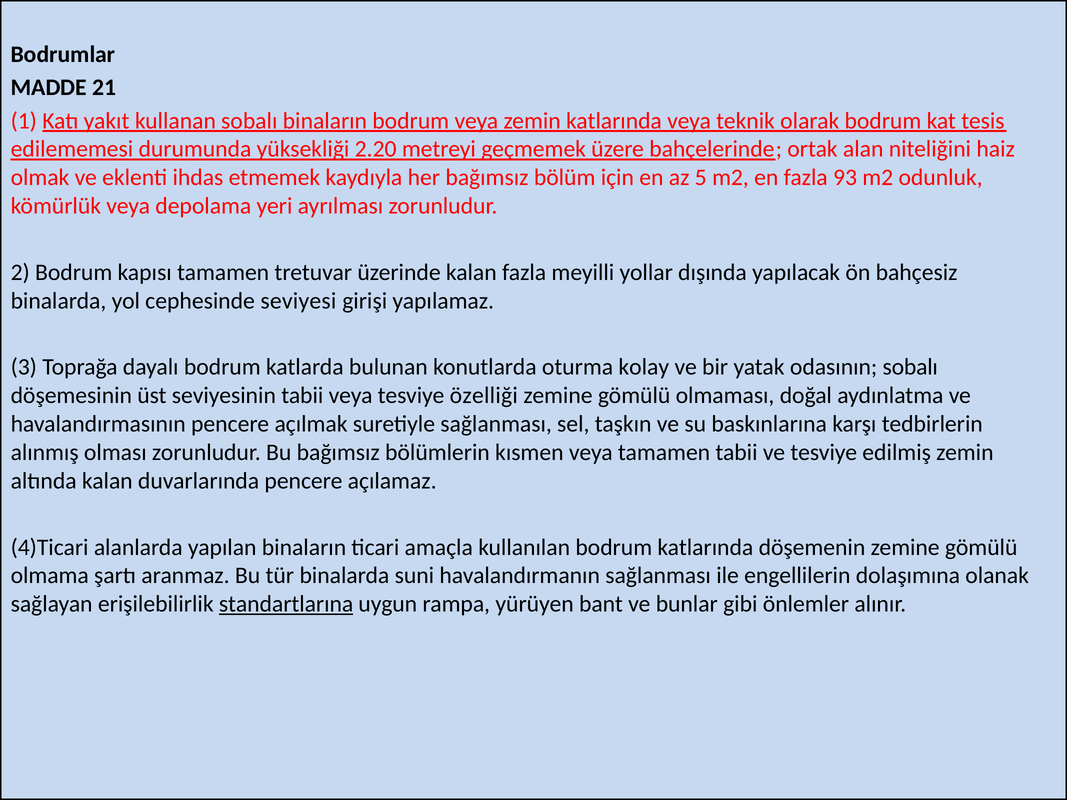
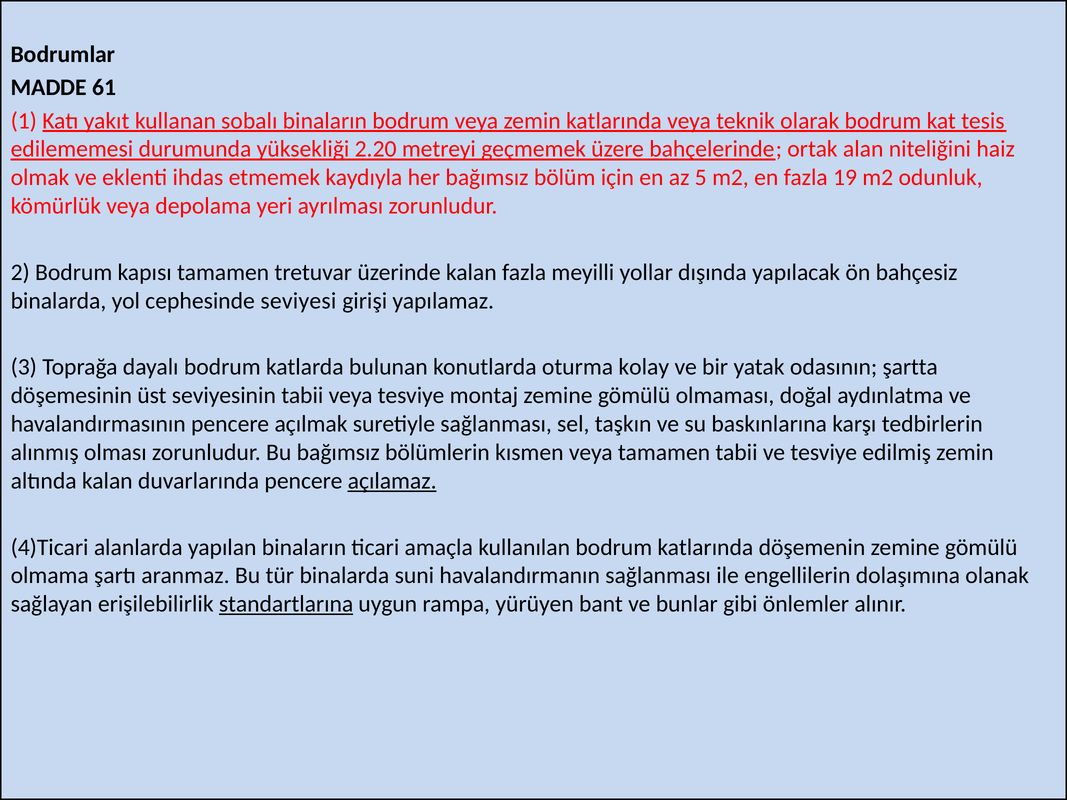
21: 21 -> 61 (104, 88)
93: 93 -> 19 (845, 178)
odasının sobalı: sobalı -> şartta (910, 367)
özelliği: özelliği -> montaj (484, 396)
açılamaz underline: none -> present (392, 481)
